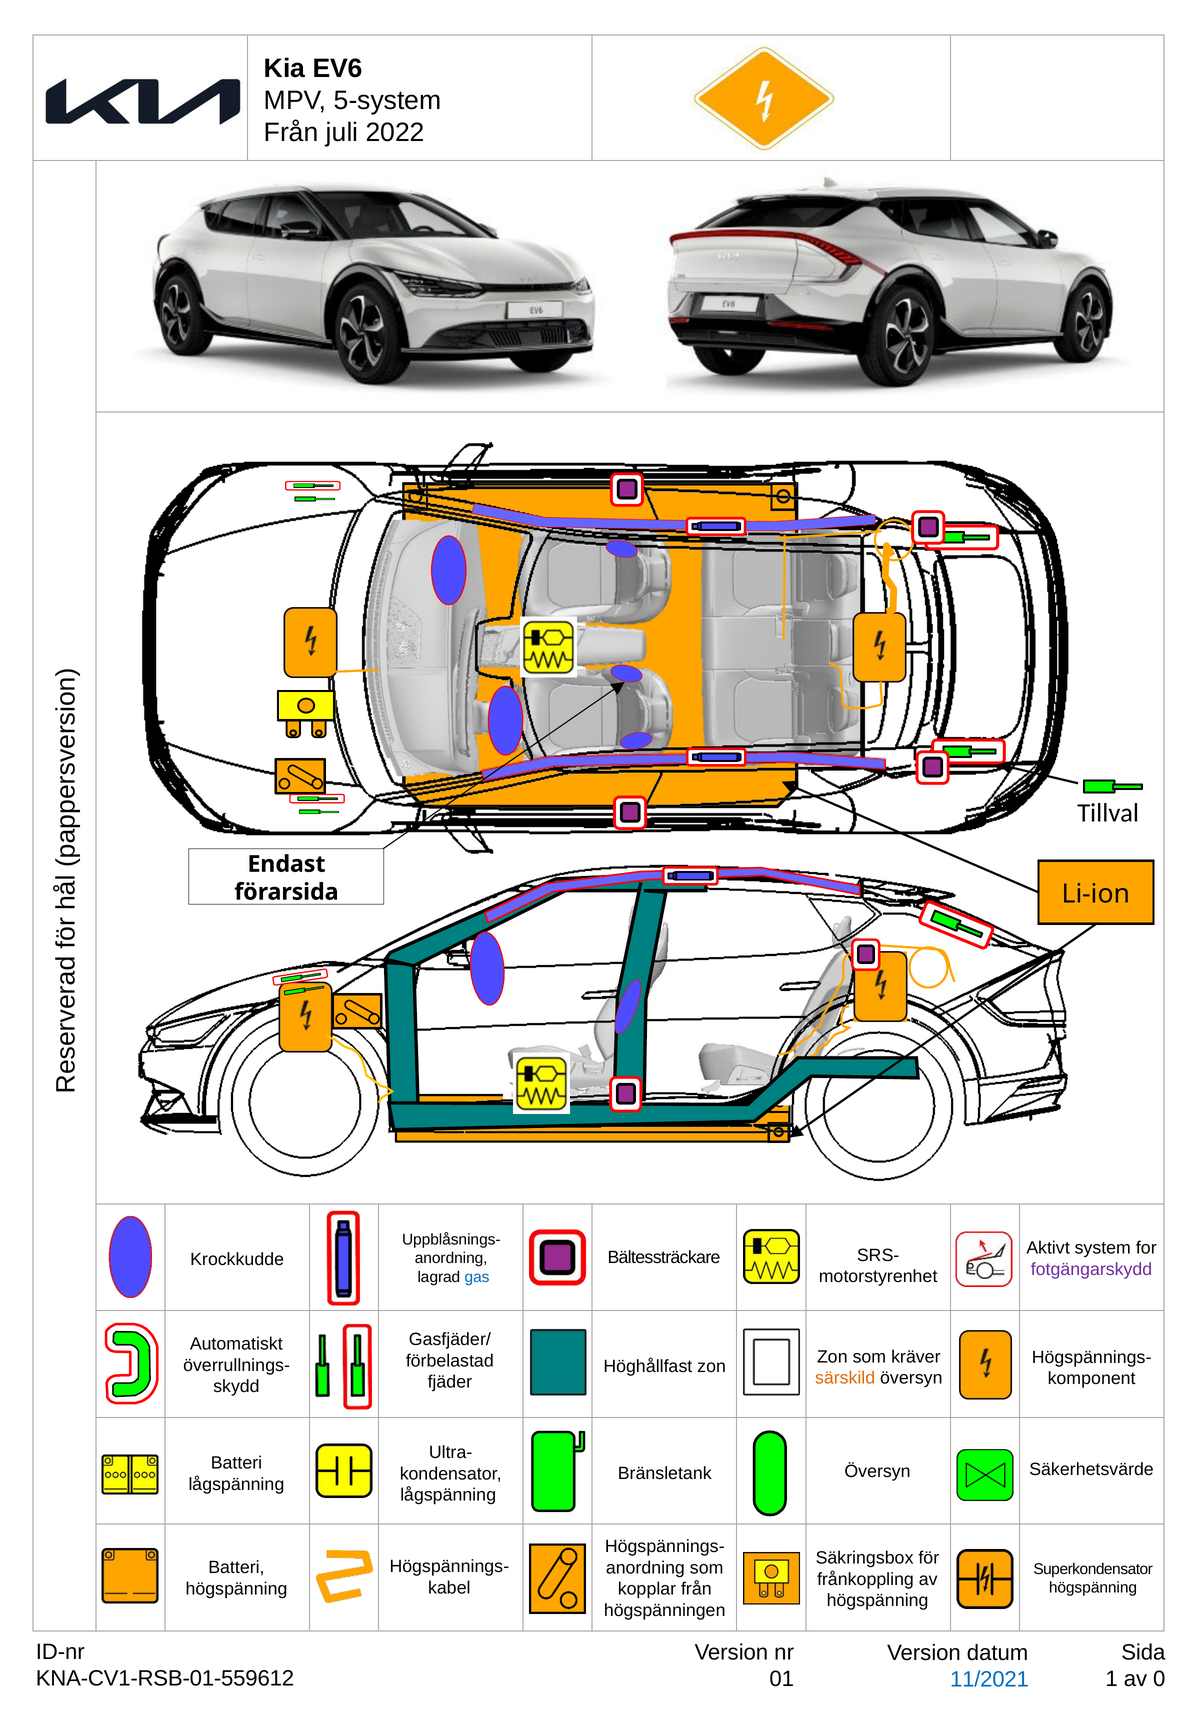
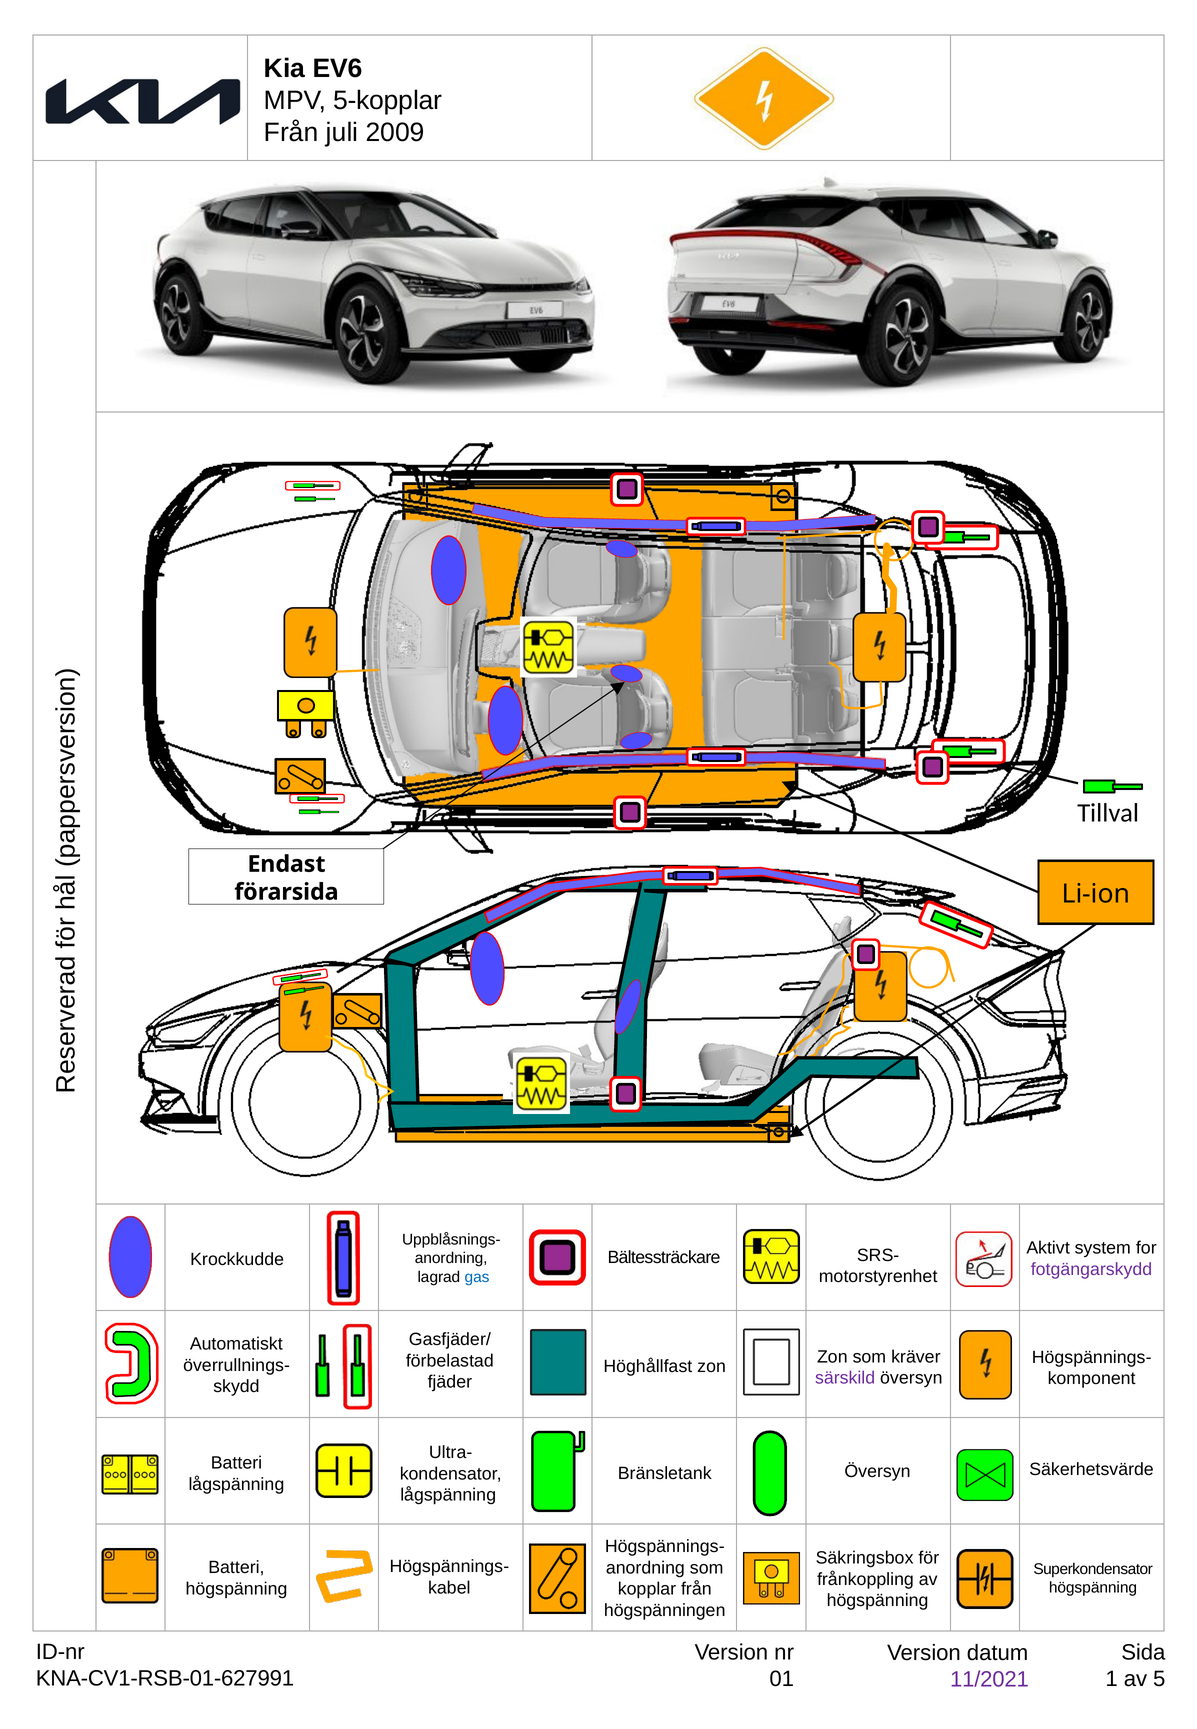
5-system: 5-system -> 5-kopplar (388, 101)
2022: 2022 -> 2009 (395, 132)
särskild colour: orange -> purple (845, 1378)
KNA-CV1-RSB-01-559612: KNA-CV1-RSB-01-559612 -> KNA-CV1-RSB-01-627991 (165, 1679)
0: 0 -> 5 (1159, 1679)
11/2021 colour: blue -> purple (989, 1680)
